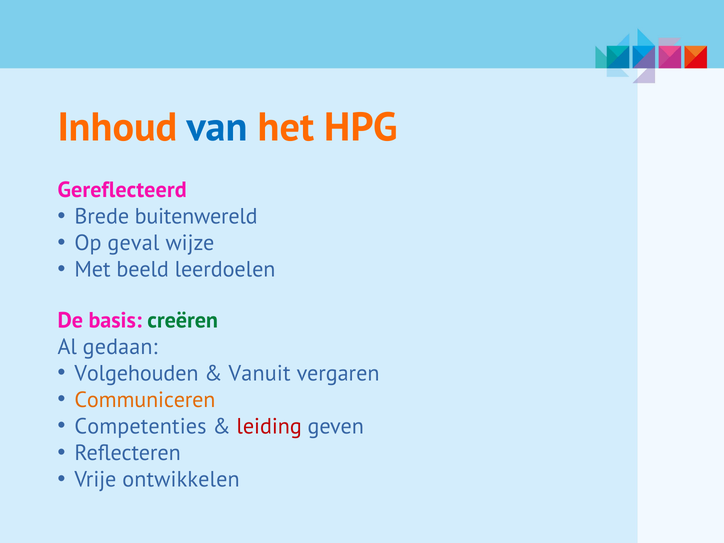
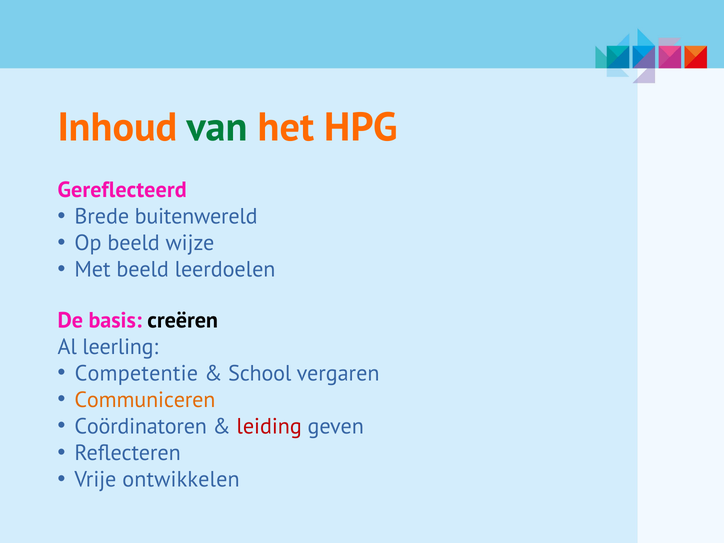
van colour: blue -> green (217, 127)
Op geval: geval -> beeld (134, 243)
creëren colour: green -> black (183, 320)
gedaan: gedaan -> leerling (120, 347)
Volgehouden: Volgehouden -> Competentie (136, 373)
Vanuit: Vanuit -> School (260, 373)
Competenties: Competenties -> Coördinatoren (141, 426)
